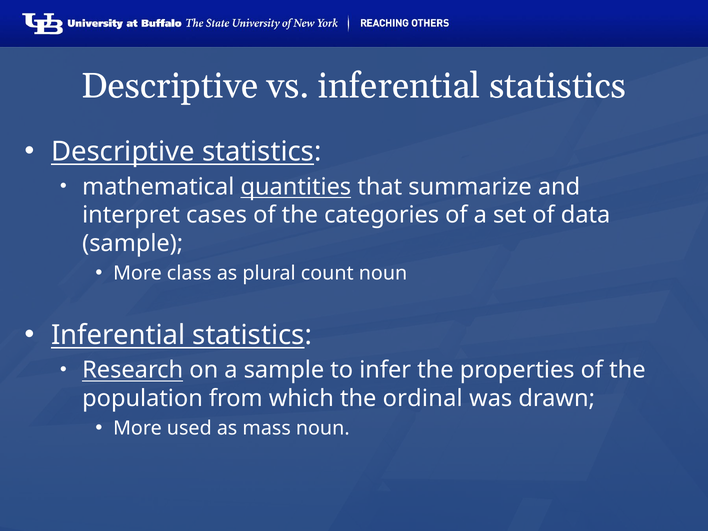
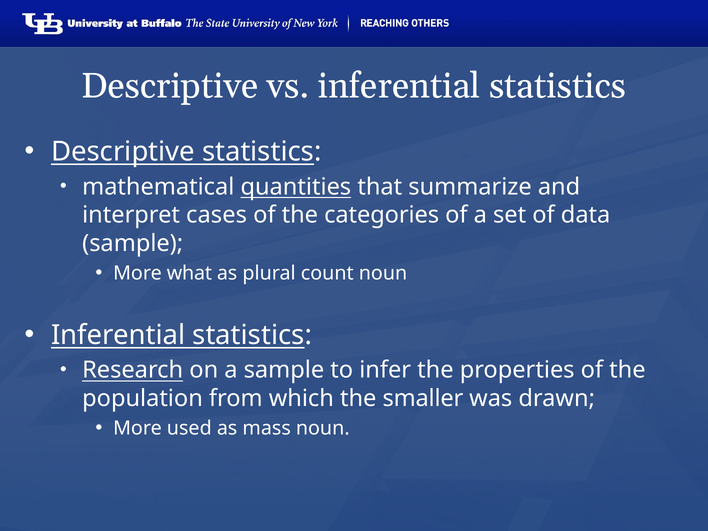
class: class -> what (189, 273)
ordinal: ordinal -> smaller (423, 399)
